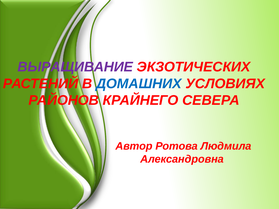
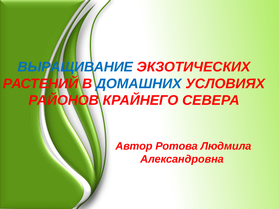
ВЫРАЩИВАНИЕ colour: purple -> blue (75, 67)
